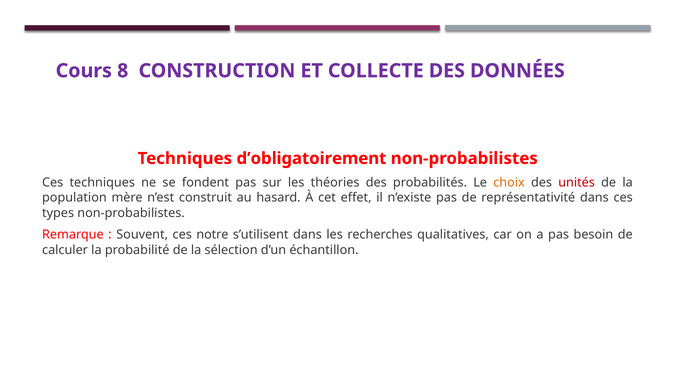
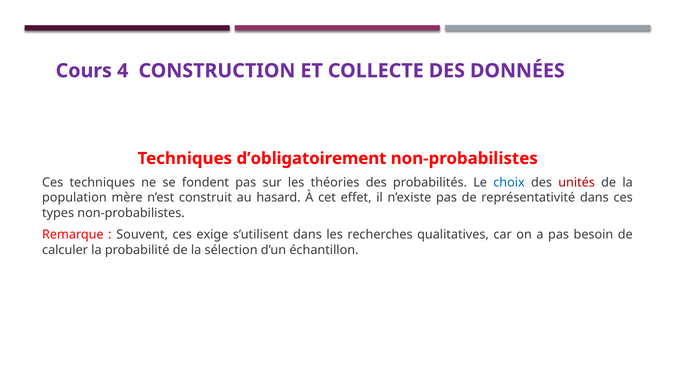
8: 8 -> 4 (123, 71)
choix colour: orange -> blue (509, 183)
notre: notre -> exige (212, 235)
